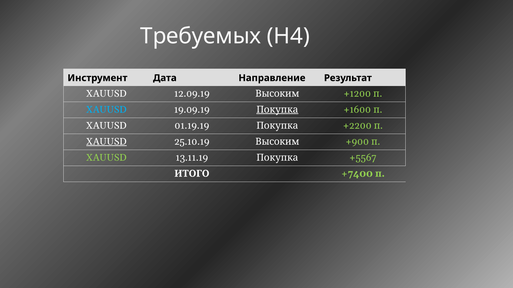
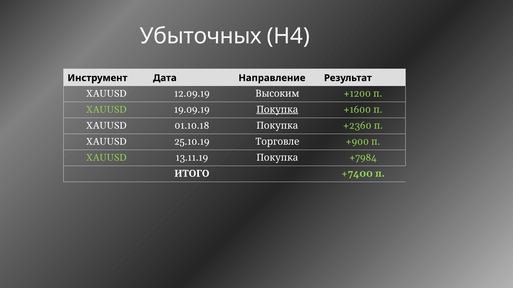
Требуемых: Требуемых -> Убыточных (201, 36)
XAUUSD colour: light blue -> light green (106, 110)
01.19.19: 01.19.19 -> 01.10.18 (192, 126)
+2200: +2200 -> +2360 (357, 126)
XAUUSD underline: present -> none (106, 142)
25.10.19 Высоким: Высоким -> Торговле (277, 142)
+5567: +5567 -> +7984 (363, 158)
